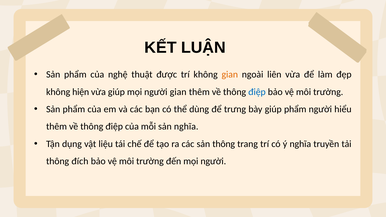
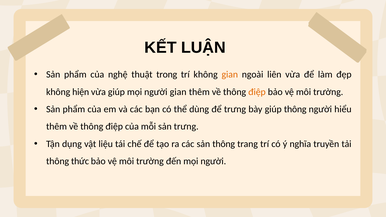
được: được -> trong (167, 75)
điệp colour: blue -> orange (257, 92)
giúp phẩm: phẩm -> thông (295, 109)
sản nghĩa: nghĩa -> trưng (186, 127)
đích: đích -> thức (80, 161)
